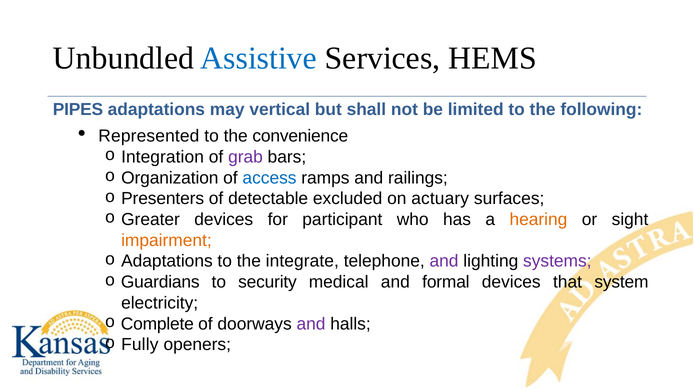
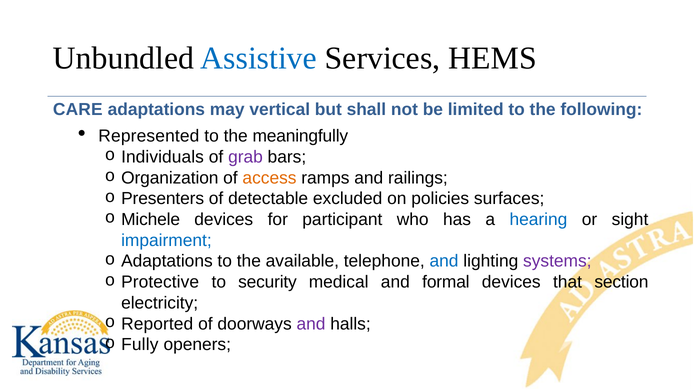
PIPES: PIPES -> CARE (78, 109)
convenience: convenience -> meaningfully (300, 136)
Integration: Integration -> Individuals (163, 157)
access colour: blue -> orange (270, 178)
actuary: actuary -> policies (440, 198)
Greater: Greater -> Michele (151, 219)
hearing colour: orange -> blue (538, 219)
impairment colour: orange -> blue (166, 240)
integrate: integrate -> available (302, 261)
and colour: purple -> blue (444, 261)
Guardians: Guardians -> Protective (160, 282)
system: system -> section (621, 282)
Complete: Complete -> Reported (157, 323)
